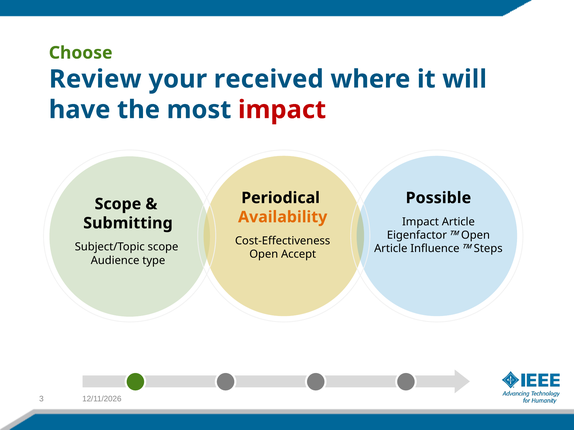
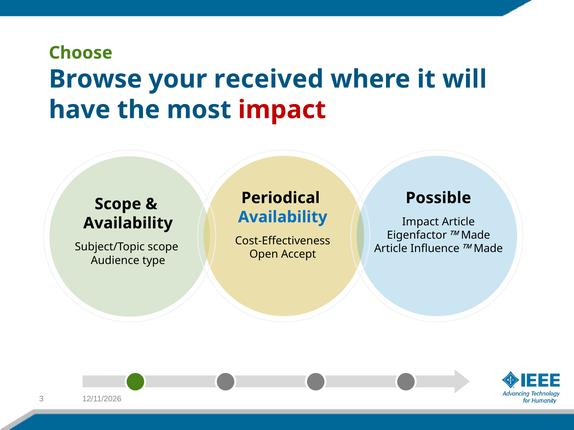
Review: Review -> Browse (95, 79)
Availability colour: orange -> blue (283, 217)
Submitting: Submitting -> Availability (128, 223)
Eigenfactor Open: Open -> Made (476, 235)
Influence Steps: Steps -> Made (488, 249)
